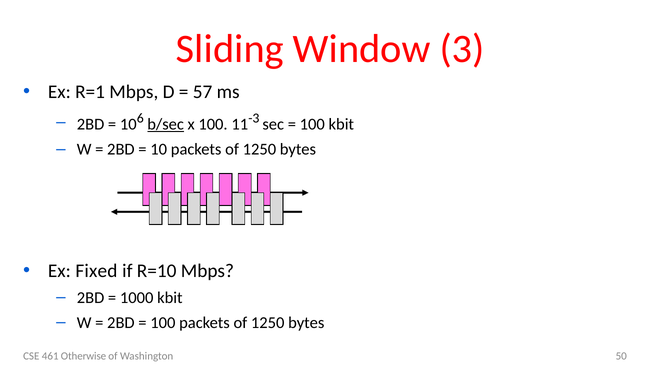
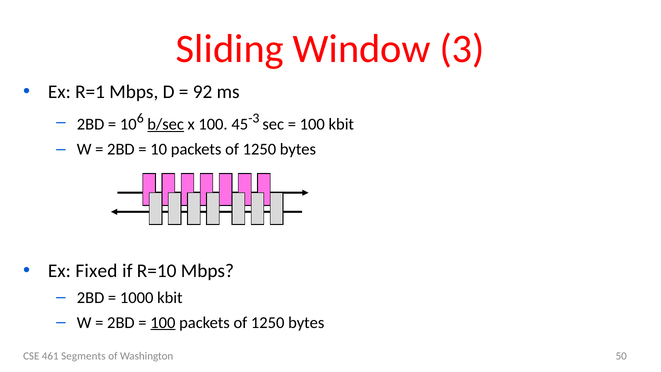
57: 57 -> 92 (203, 92)
11: 11 -> 45 (240, 124)
100 underline: none -> present (163, 322)
Otherwise: Otherwise -> Segments (83, 356)
